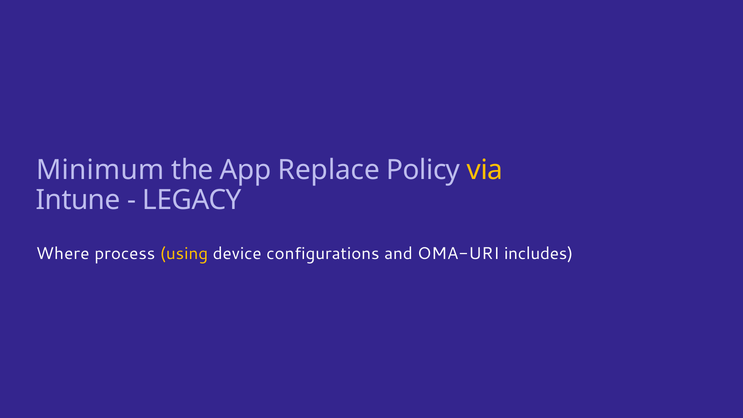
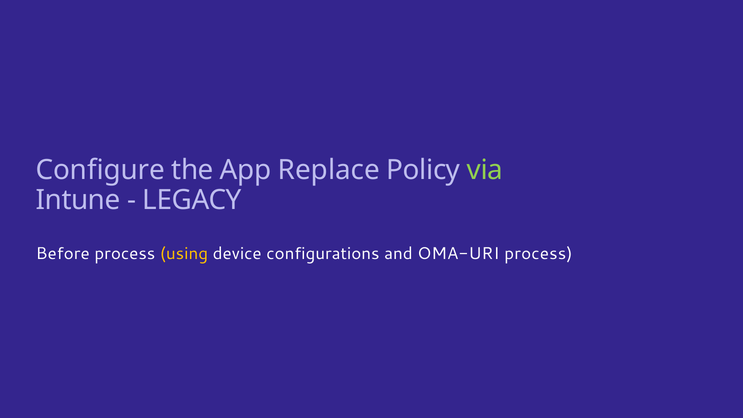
Minimum: Minimum -> Configure (100, 170)
via colour: yellow -> light green (485, 170)
Where: Where -> Before (63, 254)
OMA-URI includes: includes -> process (538, 254)
